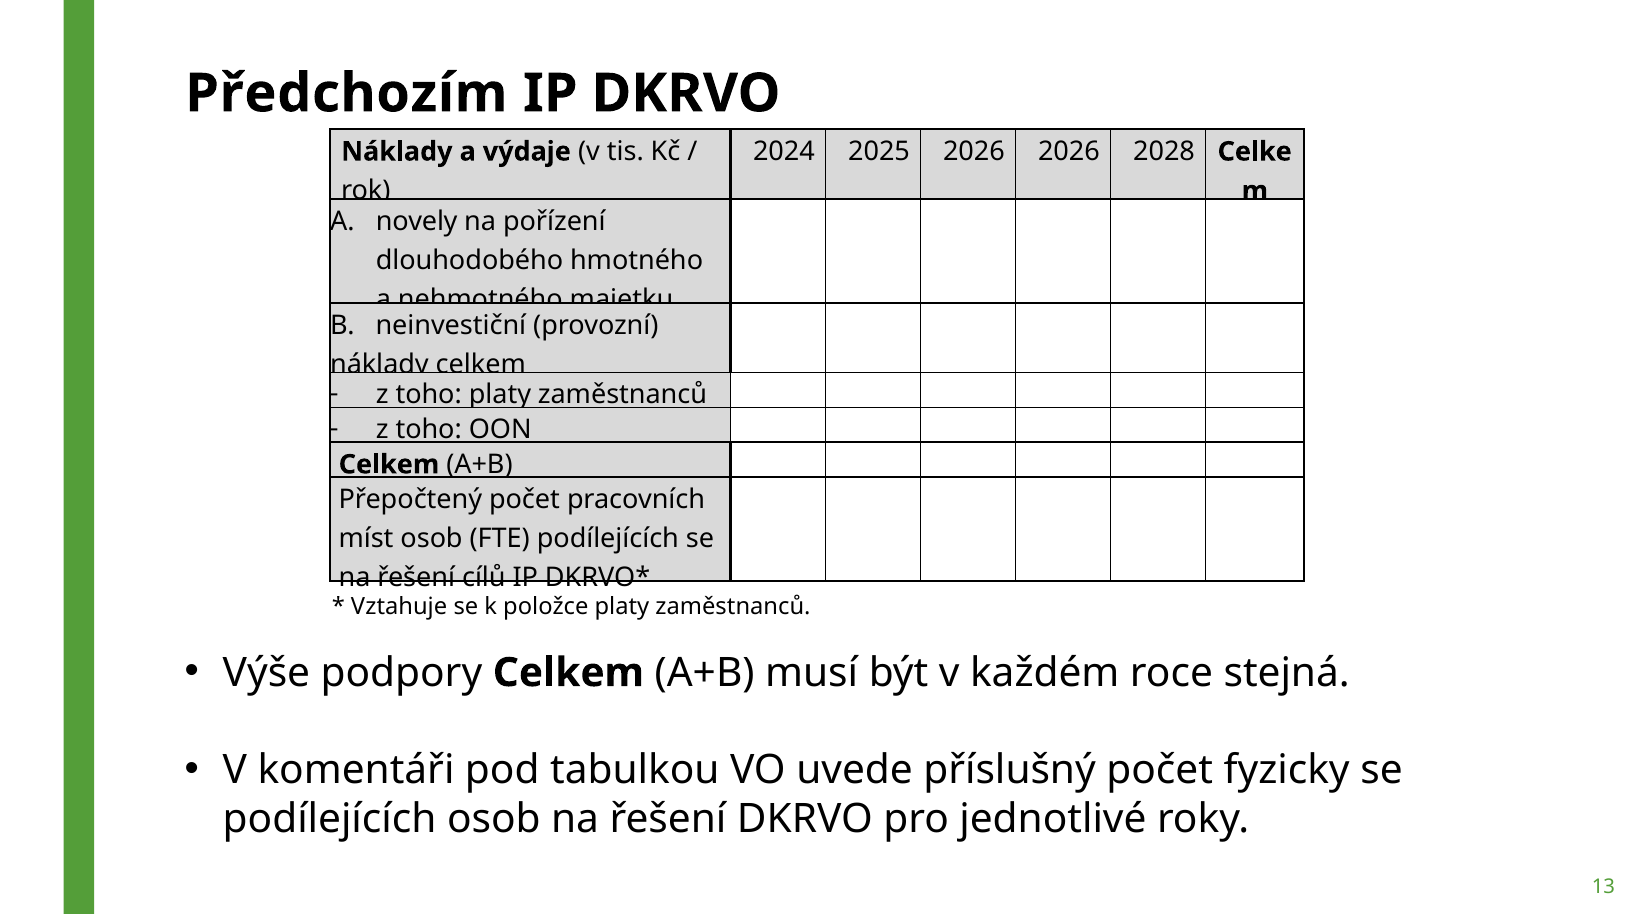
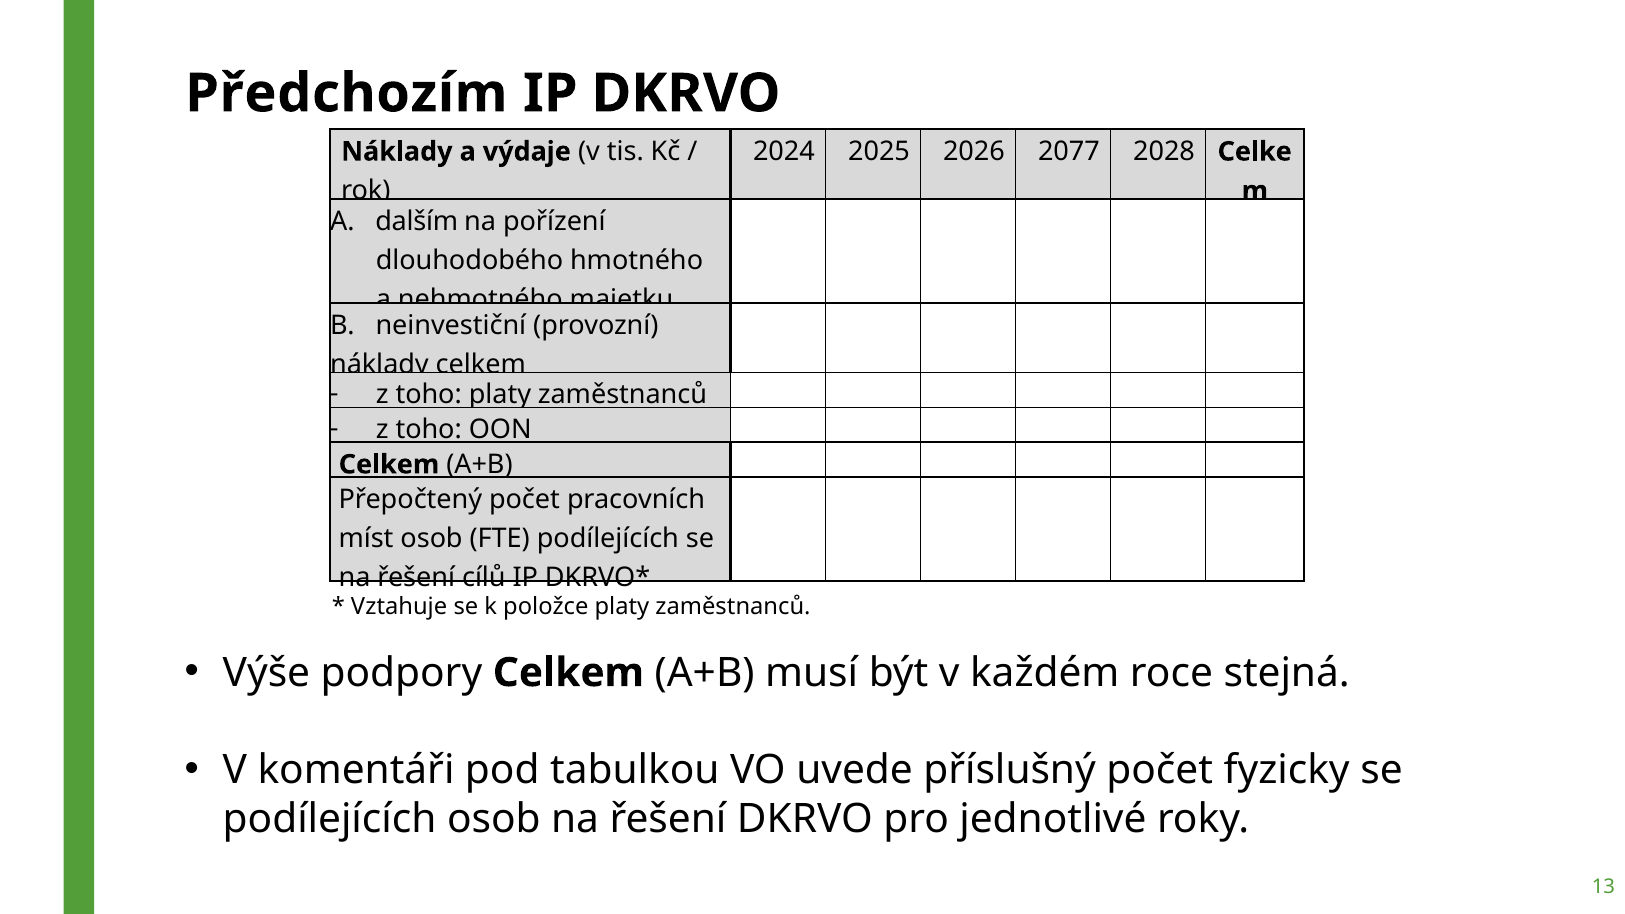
2026 2026: 2026 -> 2077 (1069, 152)
novely: novely -> dalším (417, 221)
